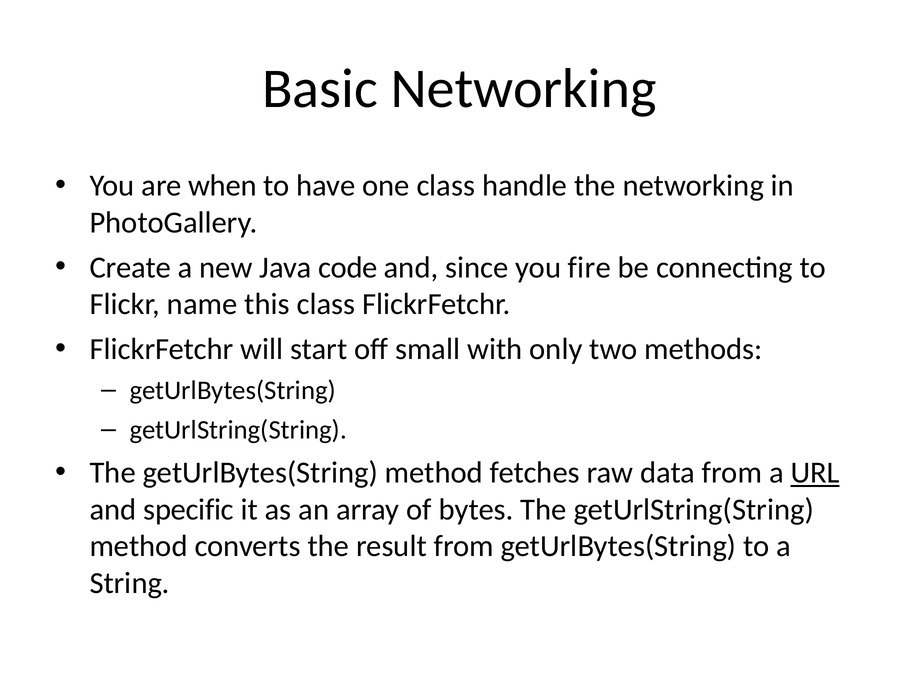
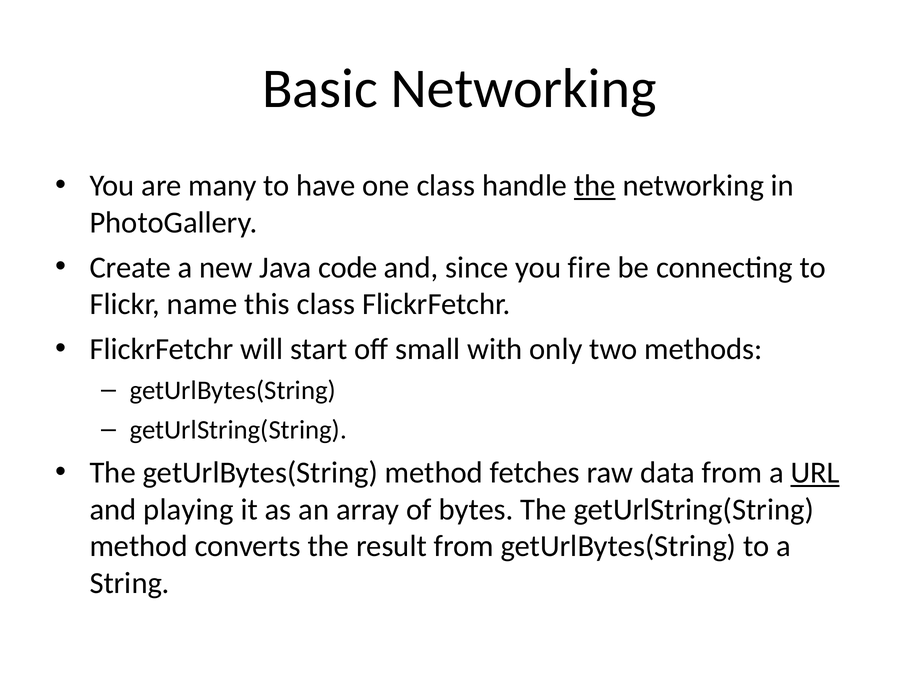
when: when -> many (223, 186)
the underline: none -> present (595, 186)
specific: specific -> playing (188, 510)
